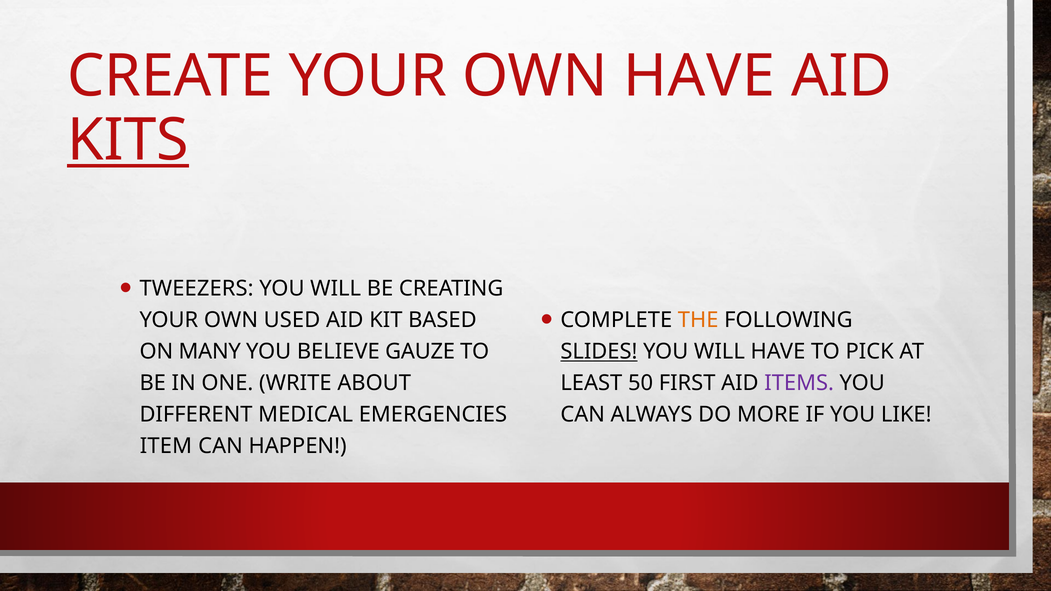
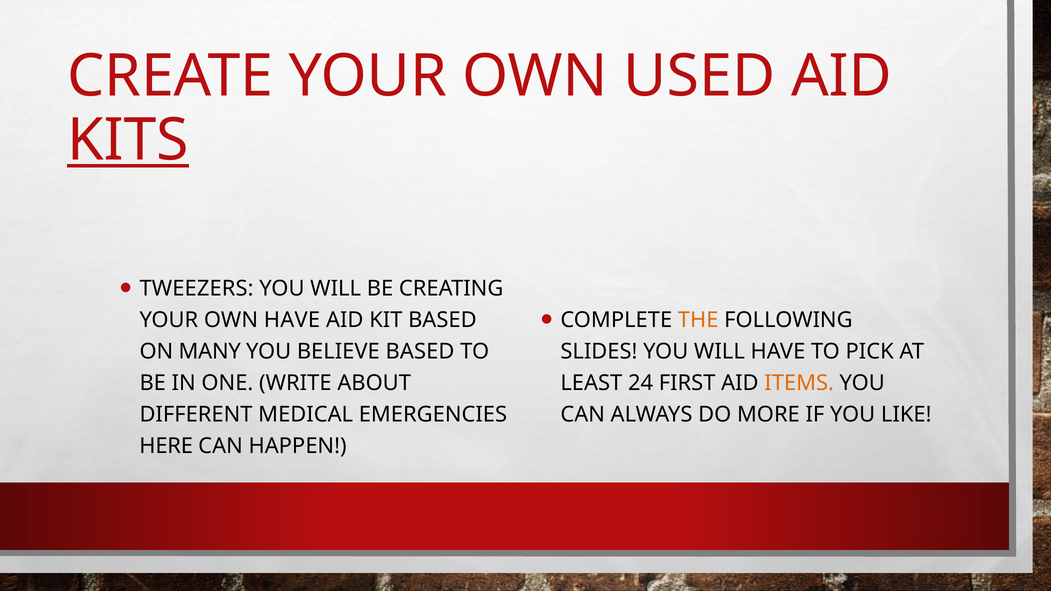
OWN HAVE: HAVE -> USED (699, 76)
OWN USED: USED -> HAVE (292, 320)
BELIEVE GAUZE: GAUZE -> BASED (420, 352)
SLIDES underline: present -> none (599, 352)
50: 50 -> 24 (641, 383)
ITEMS colour: purple -> orange (799, 383)
ITEM: ITEM -> HERE (166, 446)
